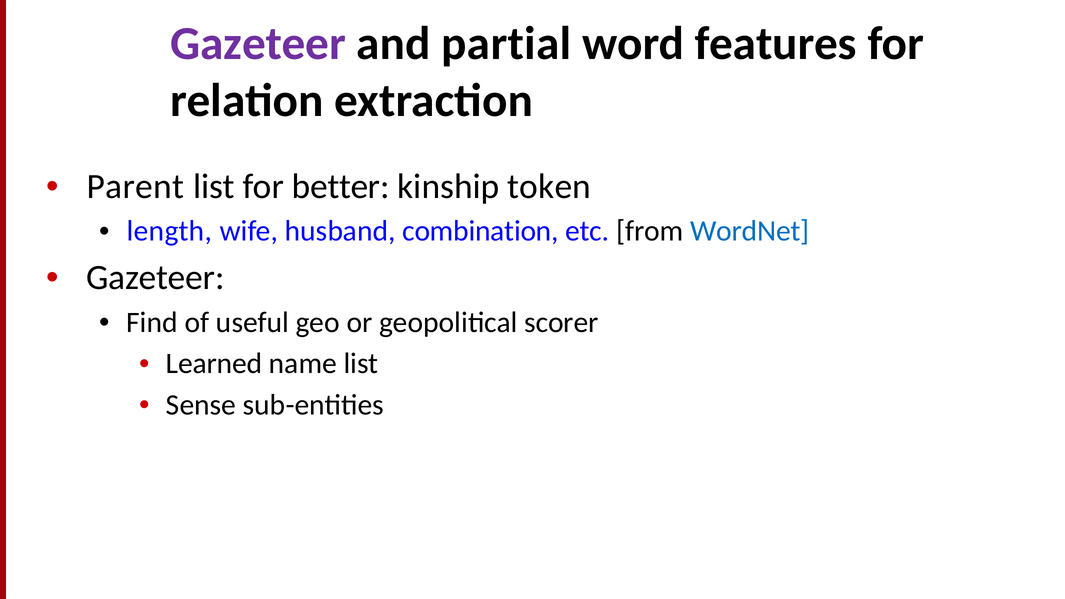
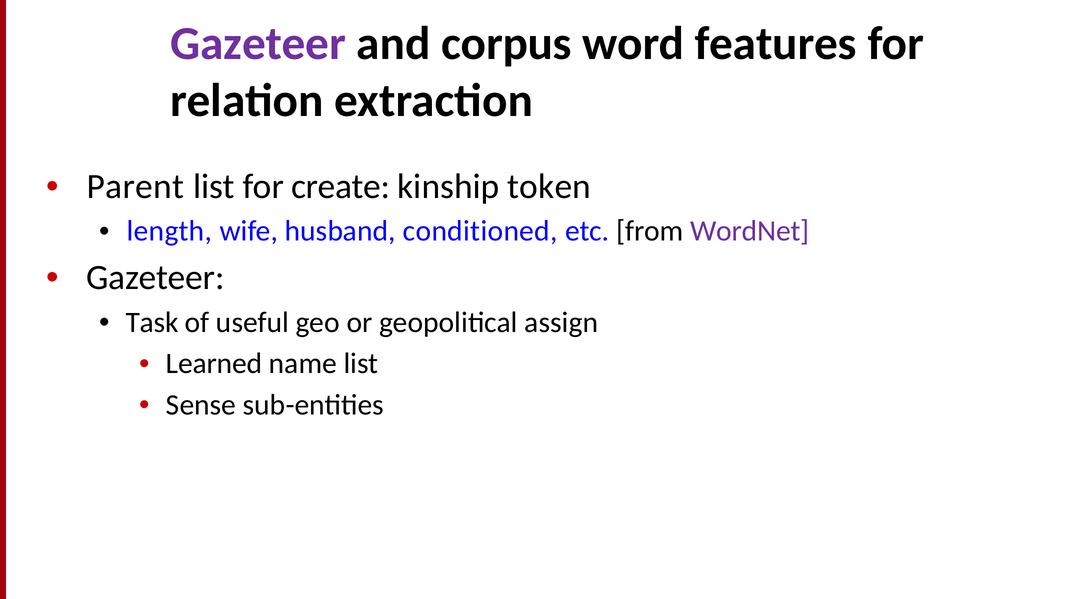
partial: partial -> corpus (507, 44)
better: better -> create (341, 187)
combination: combination -> conditioned (480, 231)
WordNet colour: blue -> purple (750, 231)
Find: Find -> Task (152, 322)
scorer: scorer -> assign (561, 322)
